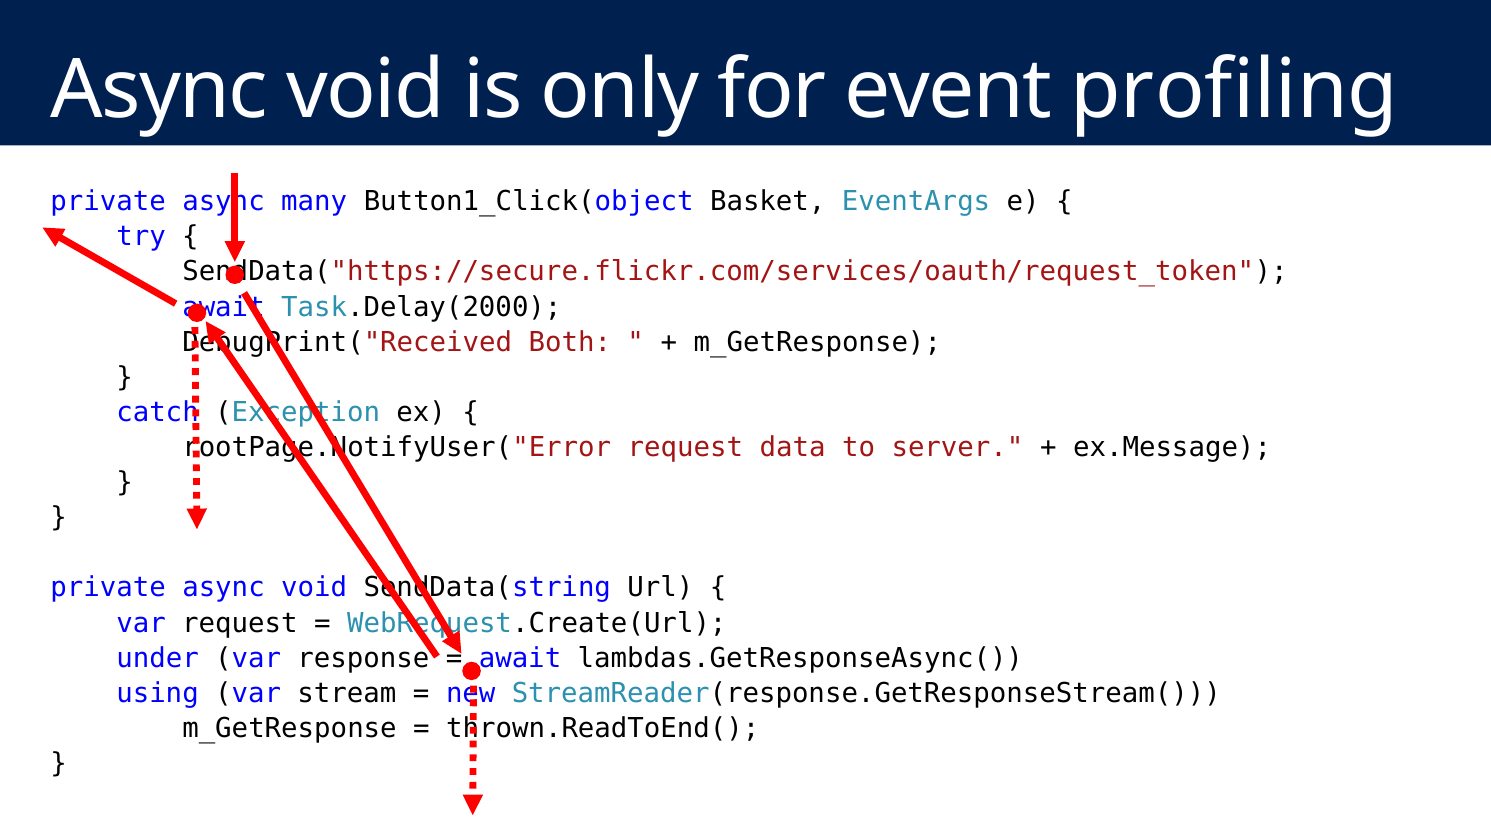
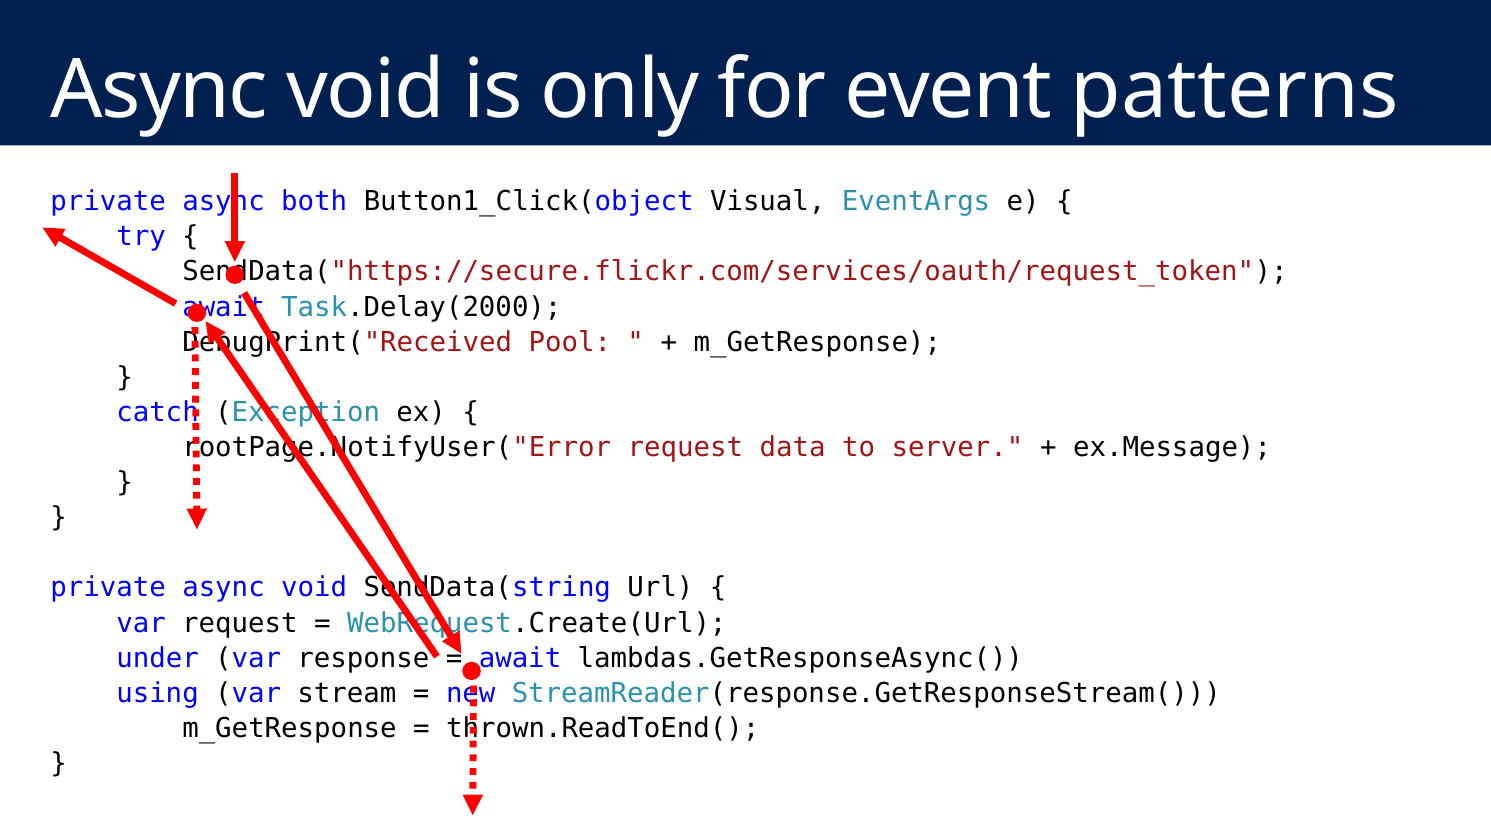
profiling: profiling -> patterns (1234, 90)
many: many -> both (314, 202)
Basket: Basket -> Visual (768, 202)
Both: Both -> Pool (570, 342)
